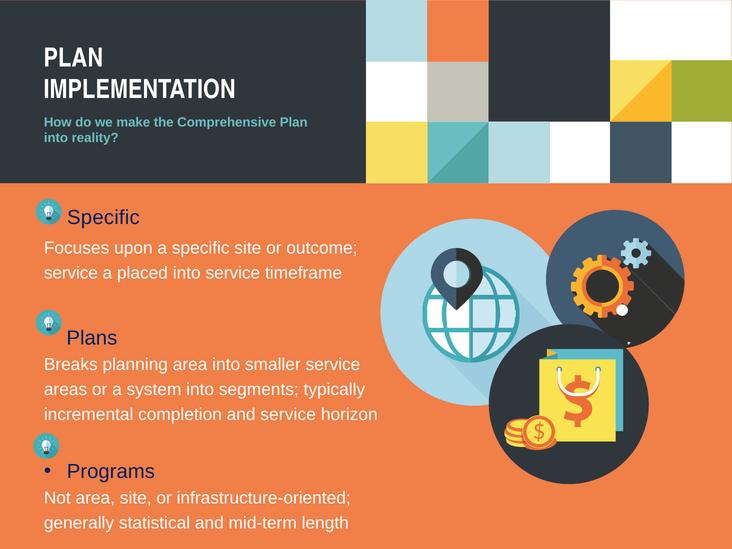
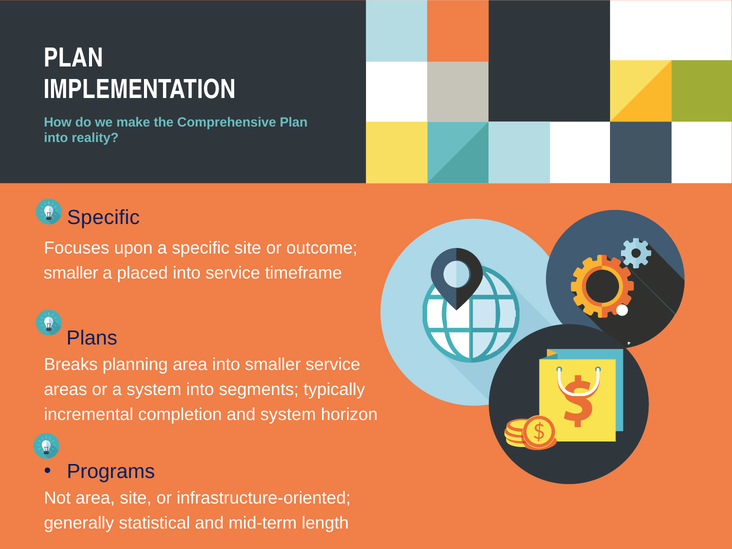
service: service -> smaller (71, 273)
and service: service -> system (288, 414)
